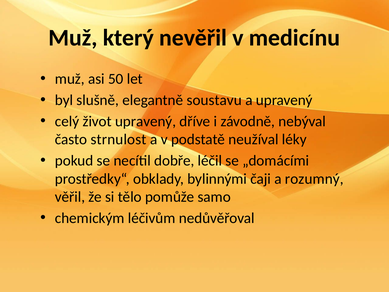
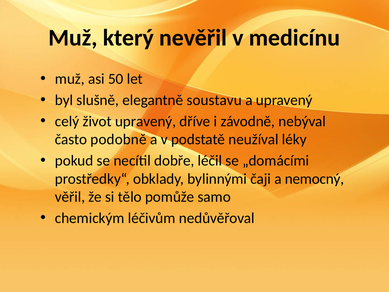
strnulost: strnulost -> podobně (119, 139)
rozumný: rozumný -> nemocný (314, 179)
